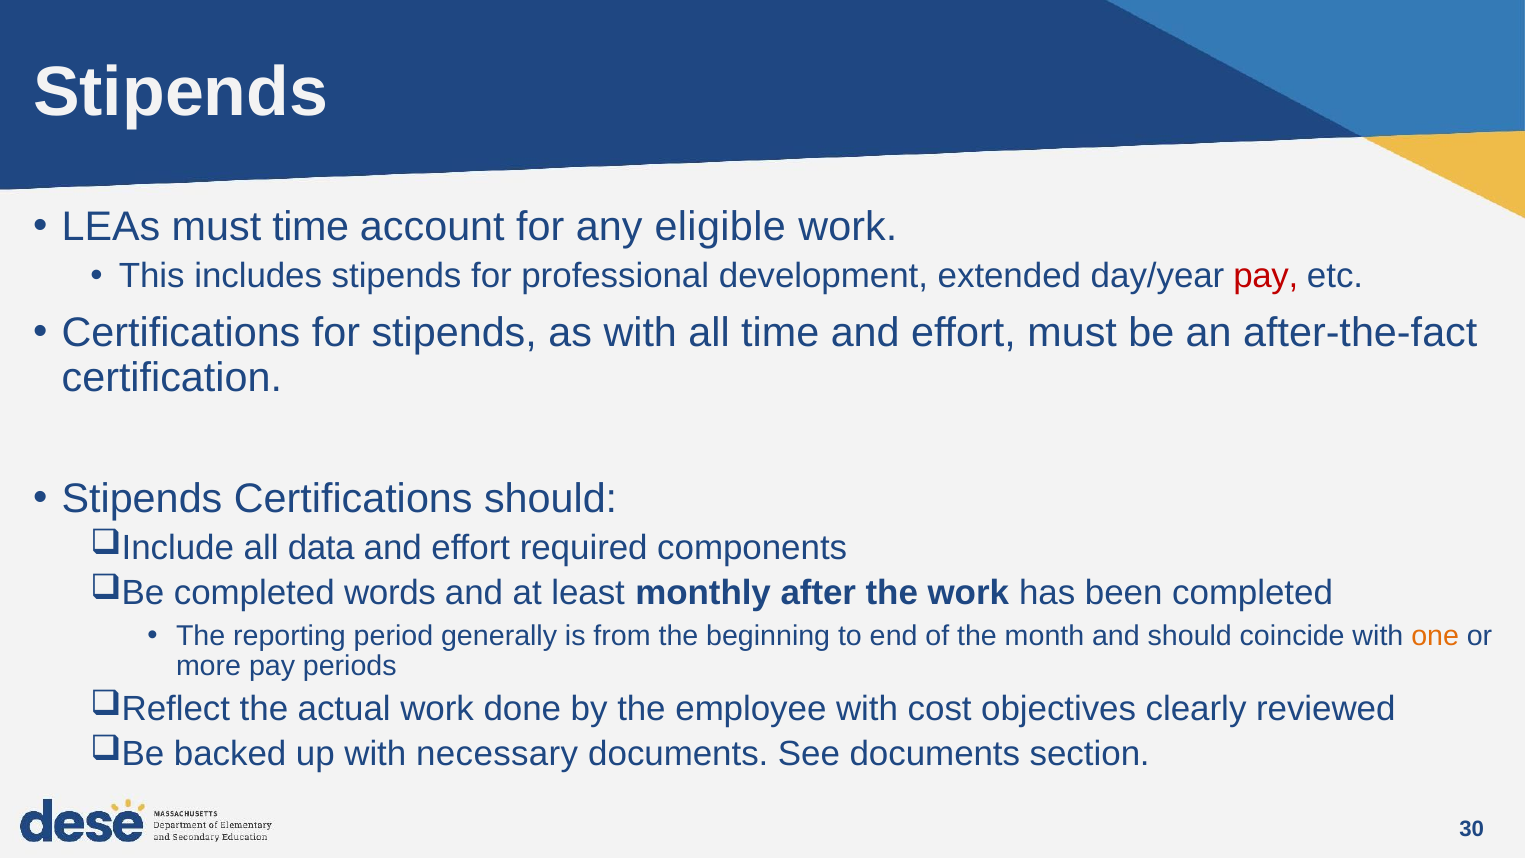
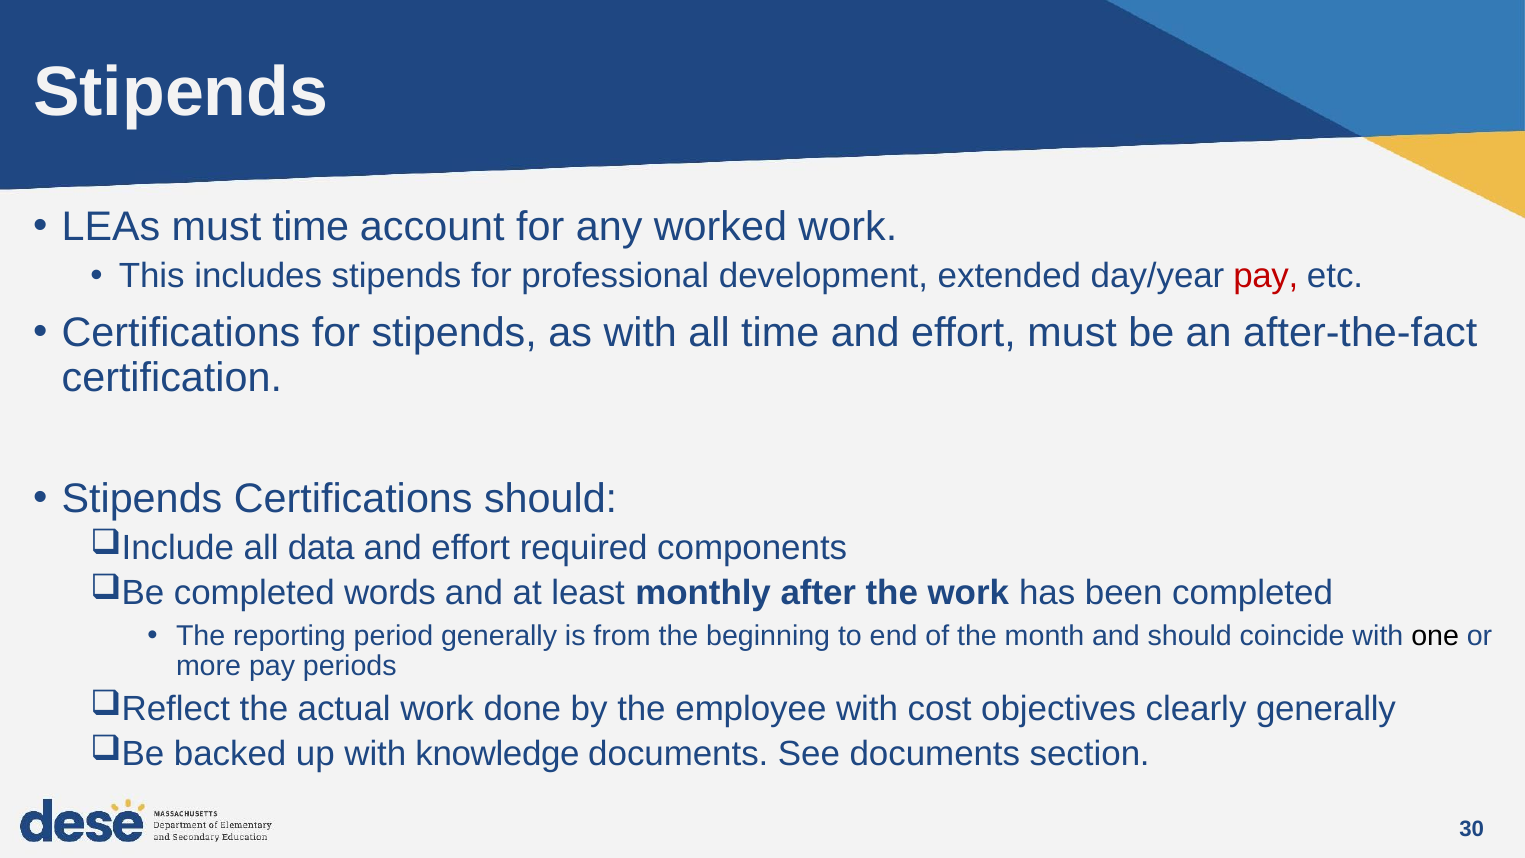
eligible: eligible -> worked (720, 227)
one colour: orange -> black (1435, 636)
clearly reviewed: reviewed -> generally (1326, 709)
necessary: necessary -> knowledge (498, 754)
